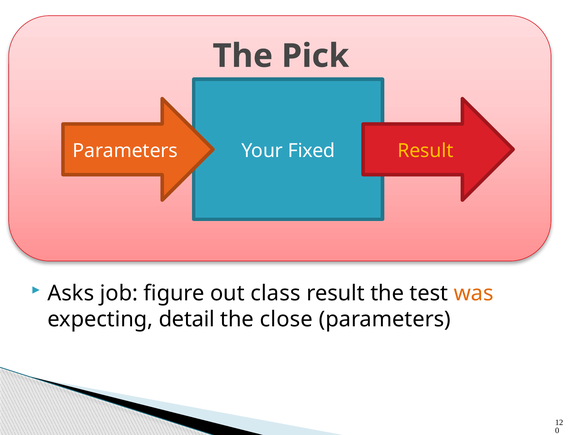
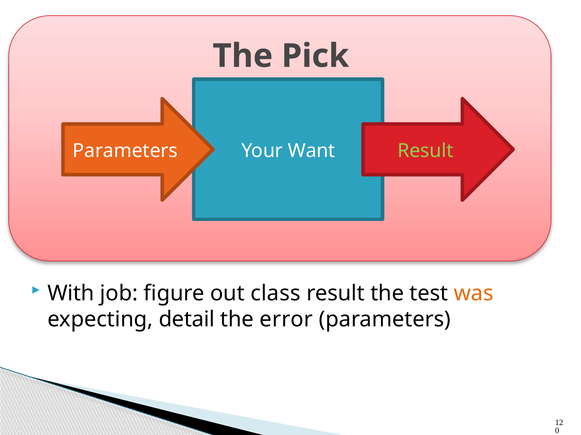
Fixed: Fixed -> Want (312, 151)
Result colour: yellow -> light green (425, 151)
Asks: Asks -> With (71, 294)
close: close -> error (286, 320)
